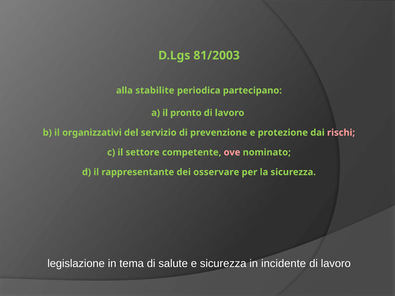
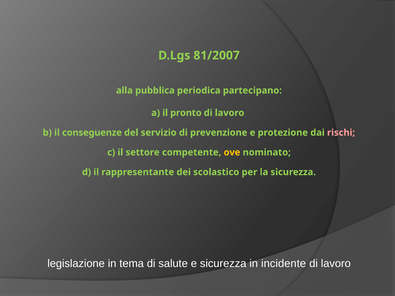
81/2003: 81/2003 -> 81/2007 (217, 56)
stabilite: stabilite -> pubblica (155, 91)
organizzativi: organizzativi -> conseguenze (92, 133)
ove colour: pink -> yellow (232, 152)
osservare: osservare -> scolastico (216, 172)
